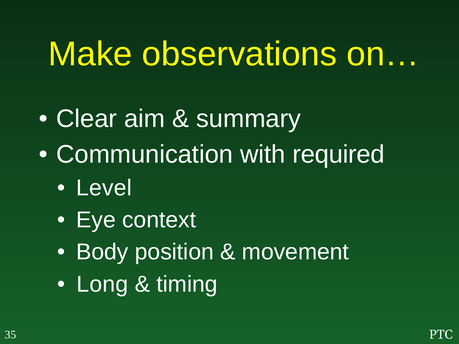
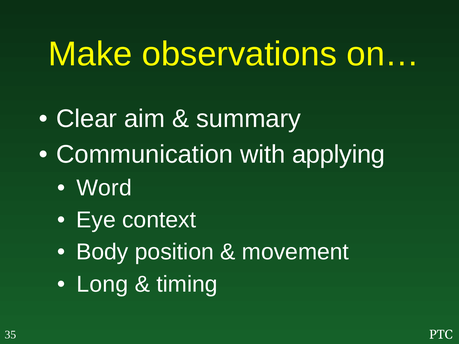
required: required -> applying (339, 154)
Level: Level -> Word (104, 188)
